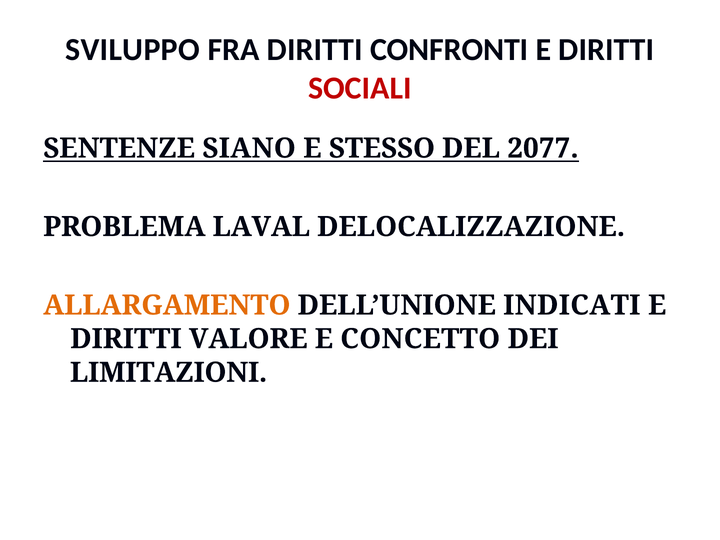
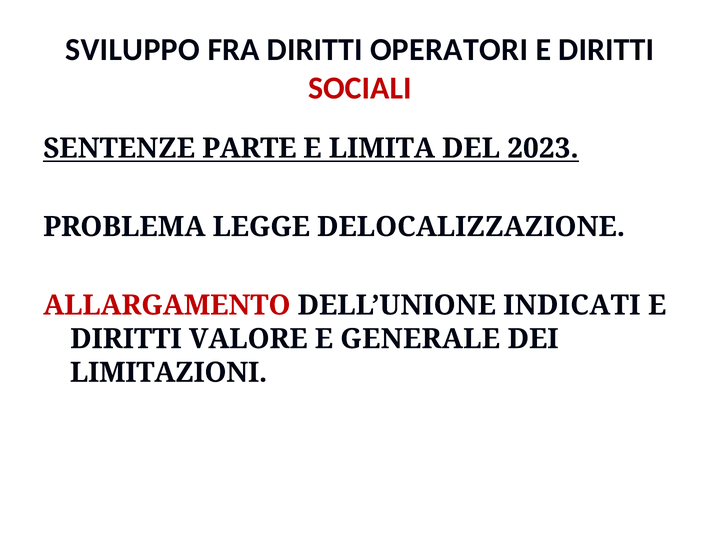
CONFRONTI: CONFRONTI -> OPERATORI (449, 50)
SIANO: SIANO -> PARTE (249, 148)
STESSO: STESSO -> LIMITA (382, 148)
2077: 2077 -> 2023 (543, 148)
LAVAL: LAVAL -> LEGGE (261, 227)
ALLARGAMENTO colour: orange -> red (167, 305)
CONCETTO: CONCETTO -> GENERALE (420, 339)
